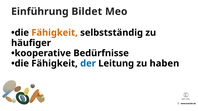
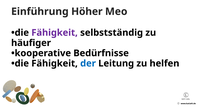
Bildet: Bildet -> Höher (87, 12)
Fähigkeit colour: orange -> purple (55, 33)
haben: haben -> helfen (164, 64)
